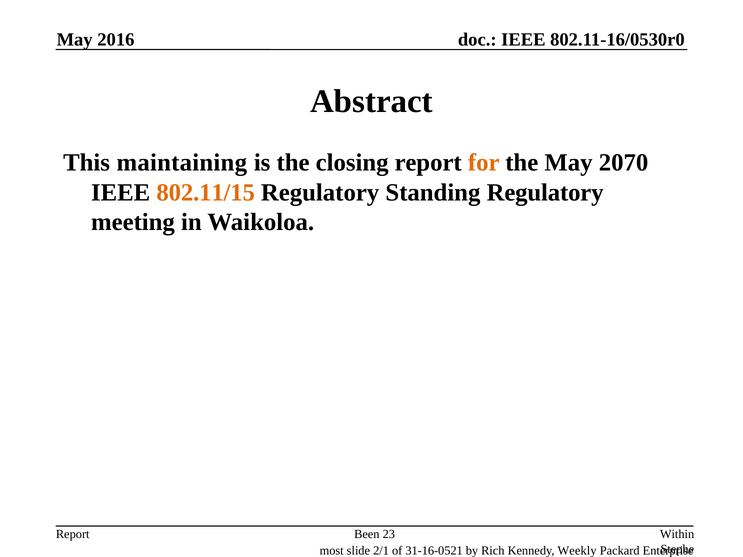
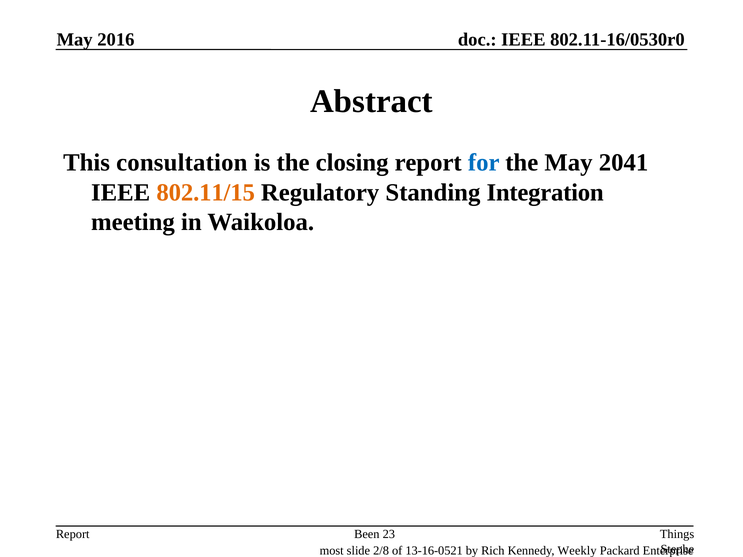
maintaining: maintaining -> consultation (182, 163)
for colour: orange -> blue (484, 163)
2070: 2070 -> 2041 (624, 163)
Standing Regulatory: Regulatory -> Integration (545, 192)
Within: Within -> Things (677, 534)
2/1: 2/1 -> 2/8 (381, 551)
31-16-0521: 31-16-0521 -> 13-16-0521 (434, 551)
